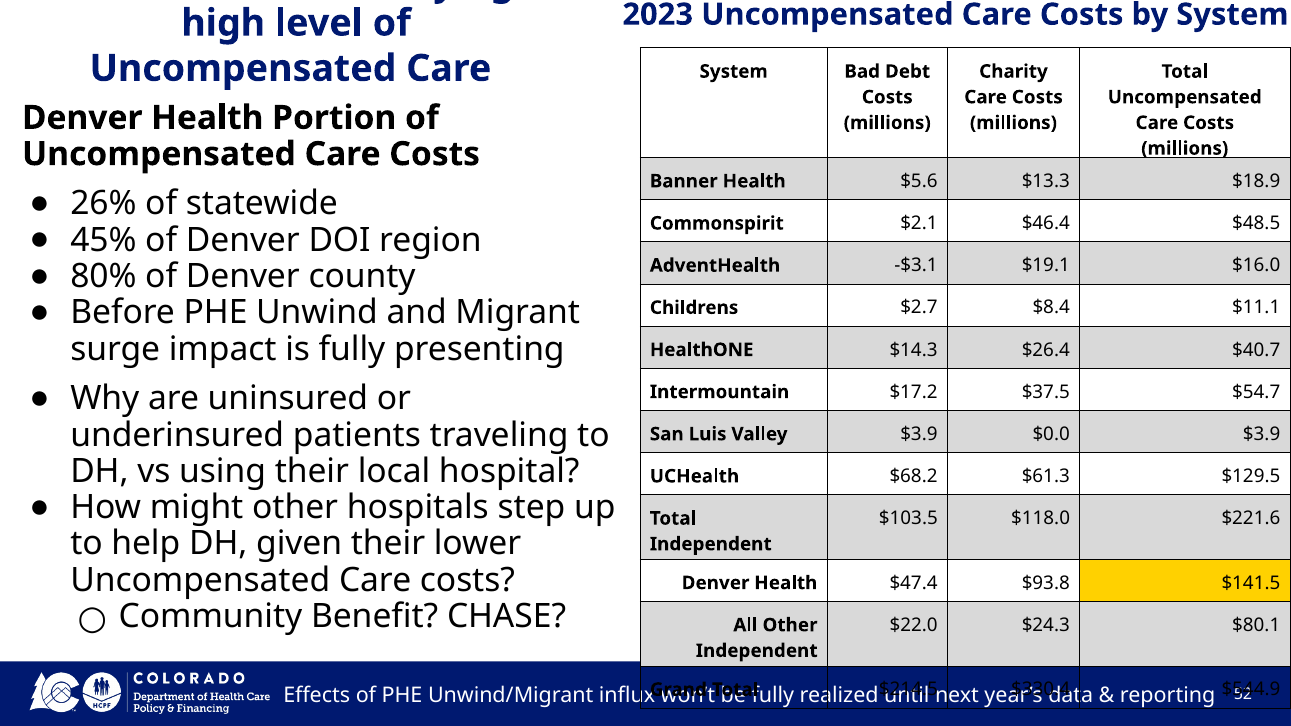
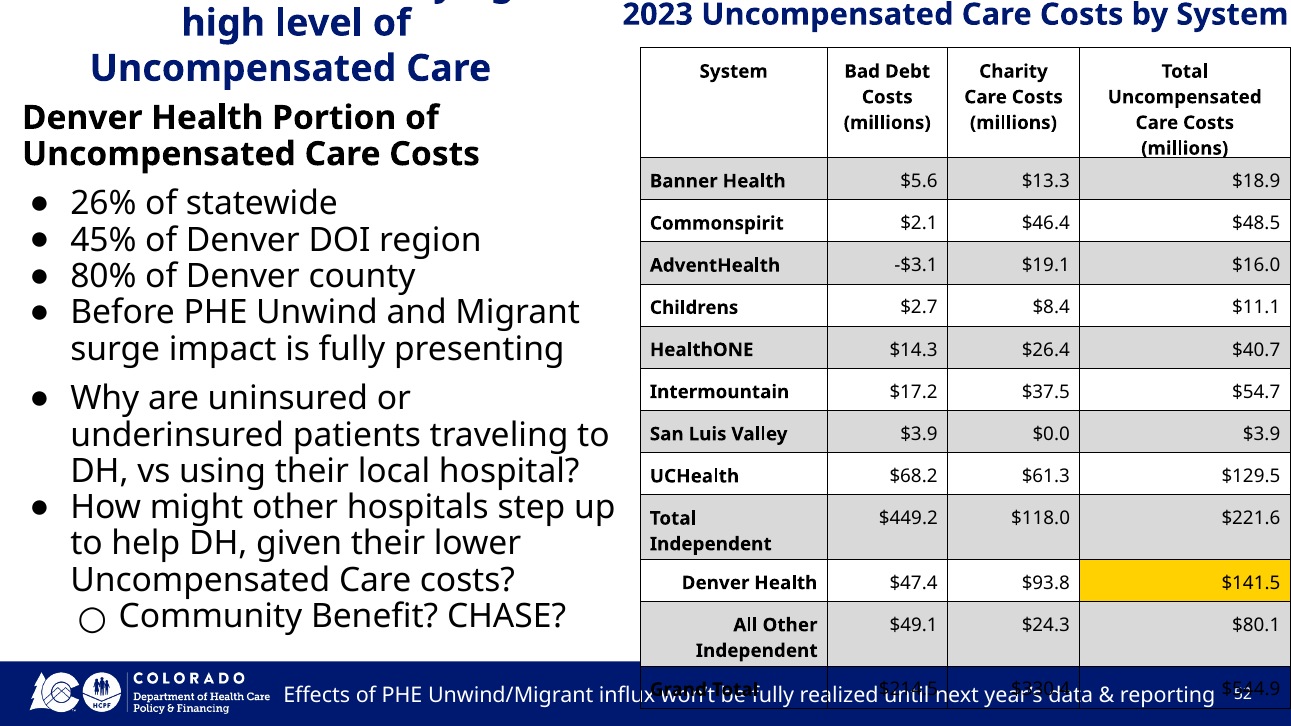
$103.5: $103.5 -> $449.2 (908, 519)
$22.0: $22.0 -> $49.1 (914, 625)
